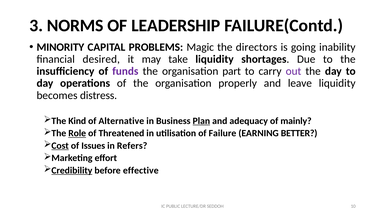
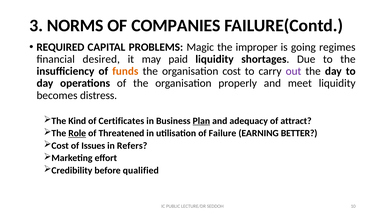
LEADERSHIP: LEADERSHIP -> COMPANIES (176, 26)
MINORITY: MINORITY -> REQUIRED (60, 47)
directors: directors -> improper (257, 47)
inability: inability -> regimes (337, 47)
take: take -> paid (178, 59)
funds colour: purple -> orange (125, 71)
organisation part: part -> cost (232, 71)
leave: leave -> meet (300, 83)
Alternative: Alternative -> Certificates (121, 121)
mainly: mainly -> attract (296, 121)
Cost underline: present -> none (60, 146)
Credibility underline: present -> none (72, 171)
effective: effective -> qualified (141, 171)
